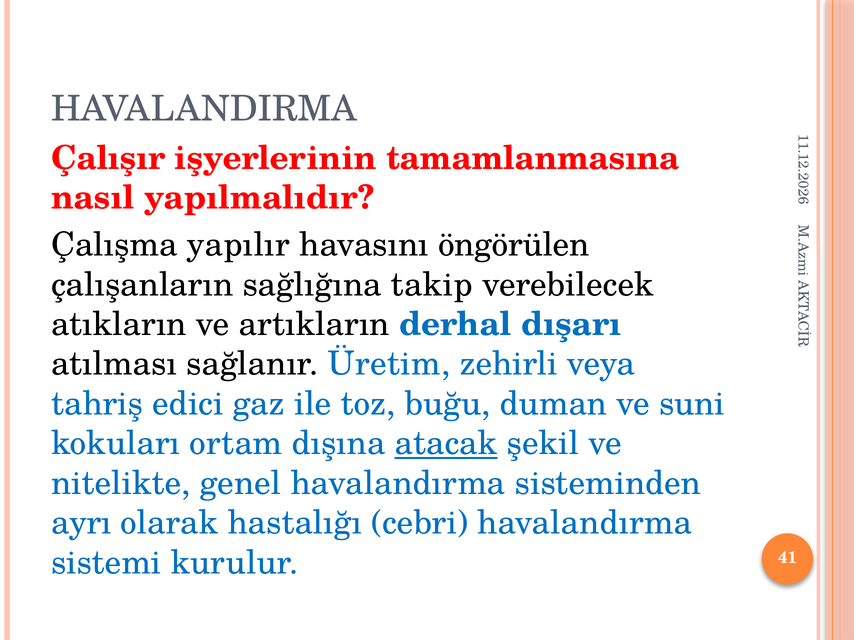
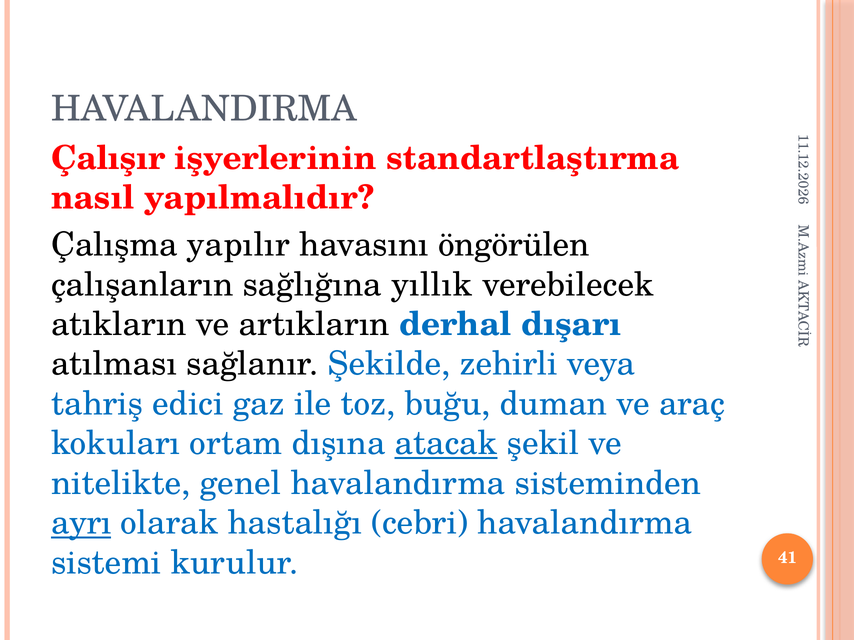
tamamlanmasına: tamamlanmasına -> standartlaştırma (533, 158)
takip: takip -> yıllık (432, 285)
Üretim: Üretim -> Şekilde (389, 364)
suni: suni -> araç (692, 404)
ayrı underline: none -> present (81, 523)
